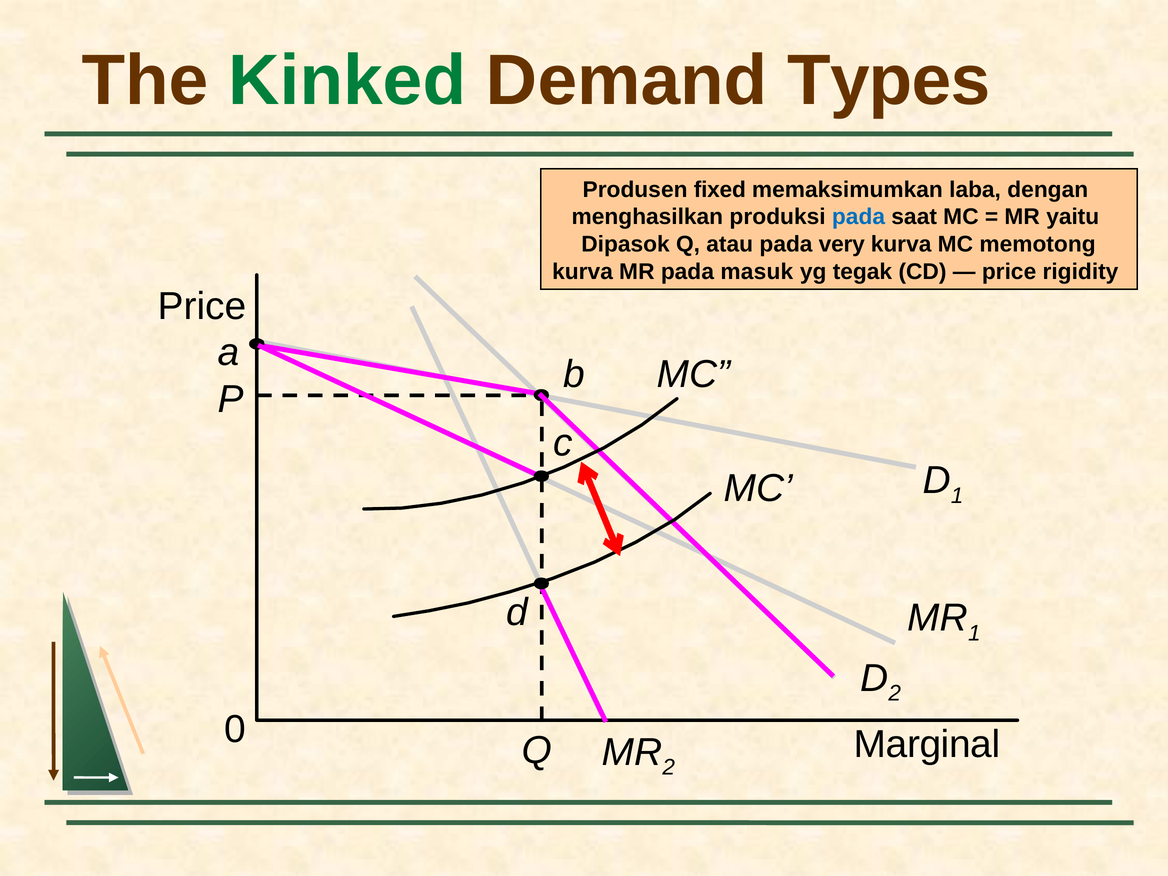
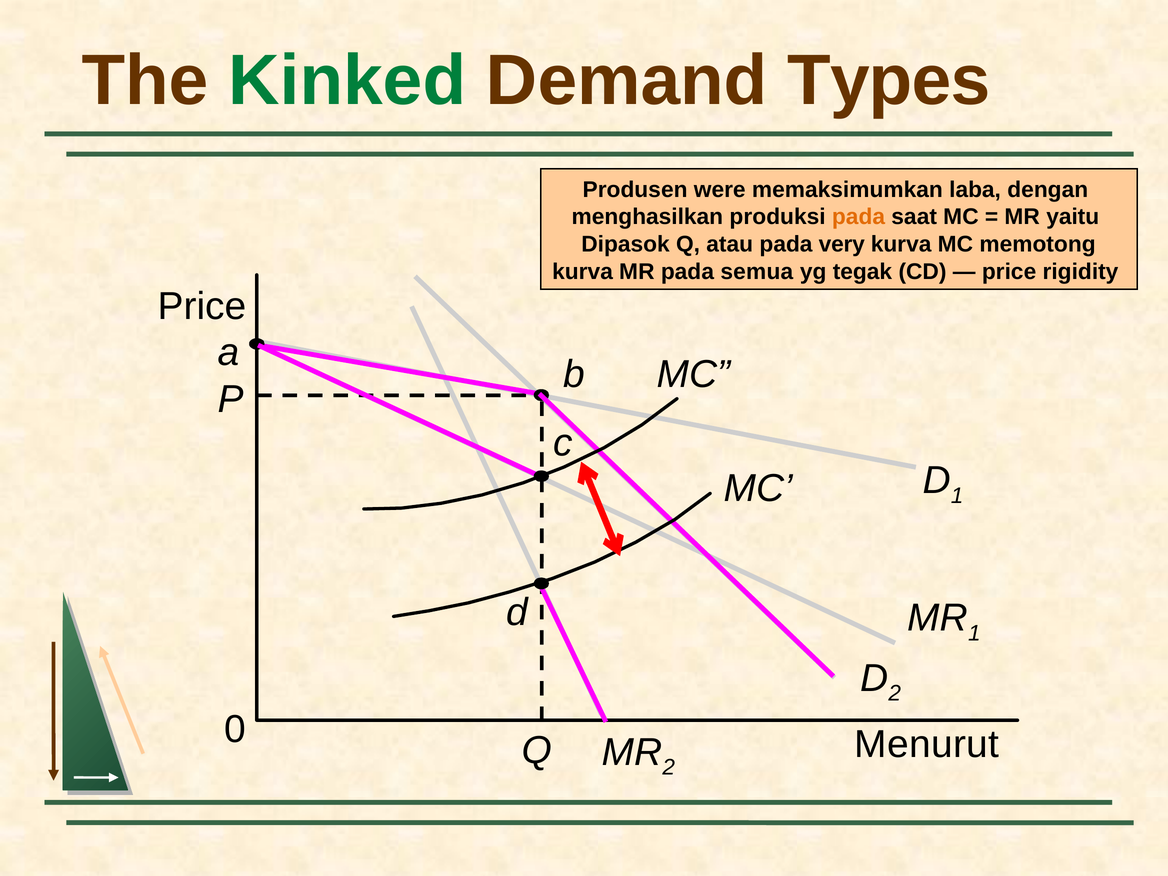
fixed: fixed -> were (720, 190)
pada colour: blue -> orange (858, 217)
masuk: masuk -> semua (757, 272)
Marginal: Marginal -> Menurut (927, 744)
